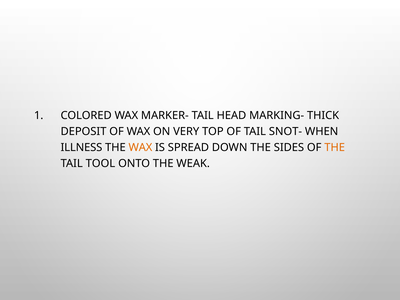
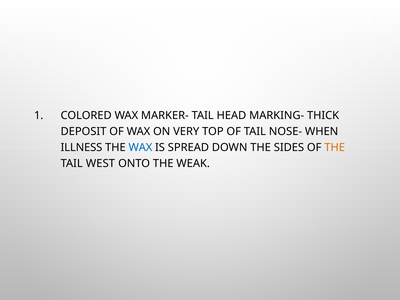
SNOT-: SNOT- -> NOSE- (285, 132)
WAX colour: orange -> blue (140, 148)
TOOL: TOOL -> WEST (100, 164)
